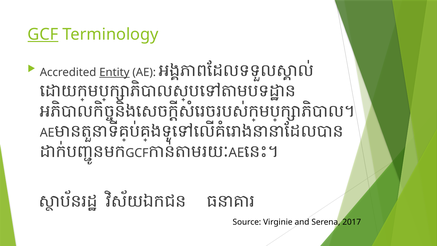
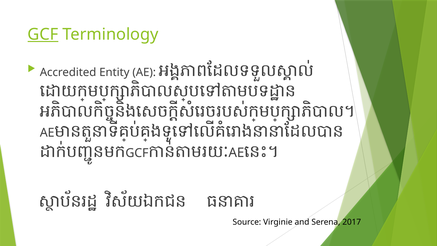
Entity underline: present -> none (114, 73)
